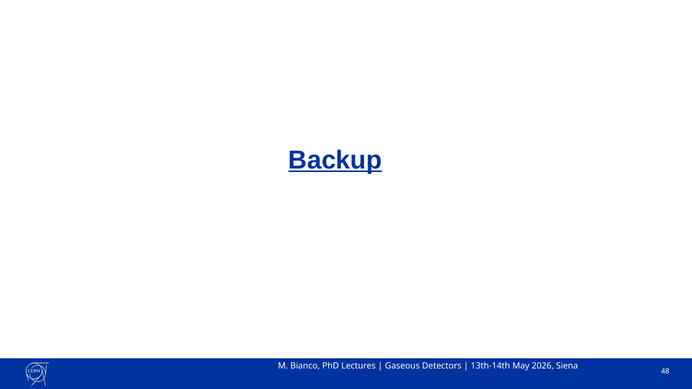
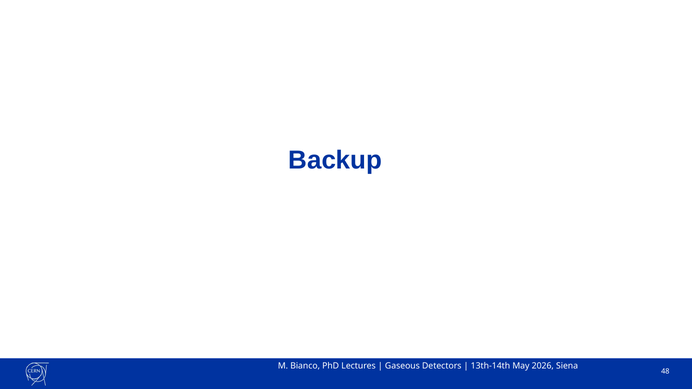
Backup underline: present -> none (335, 160)
